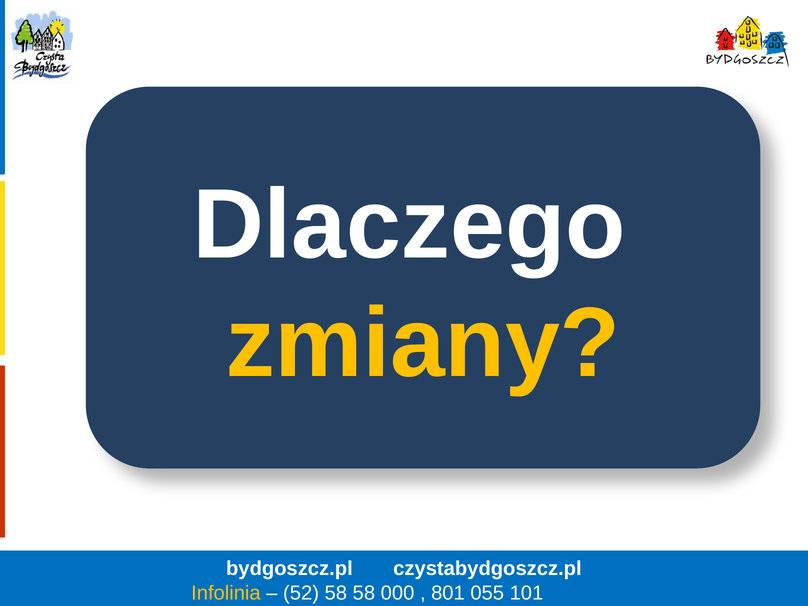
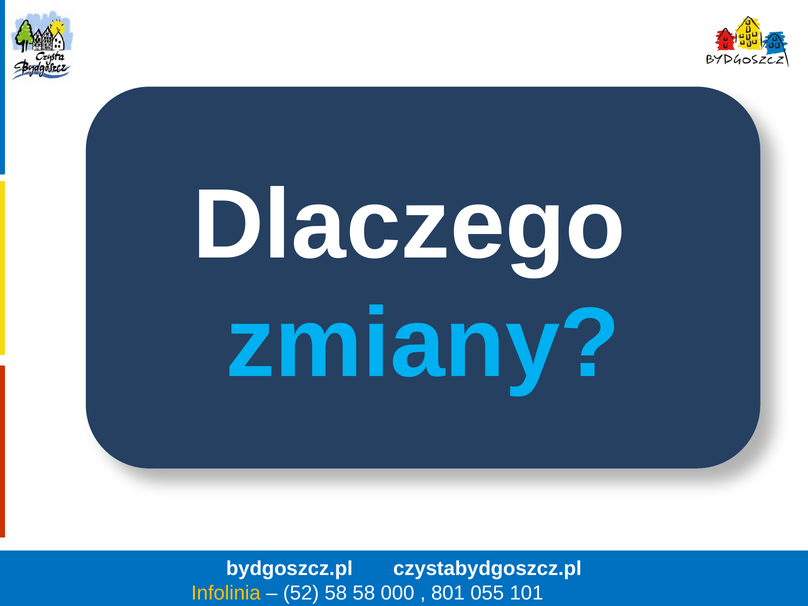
zmiany colour: yellow -> light blue (423, 344)
